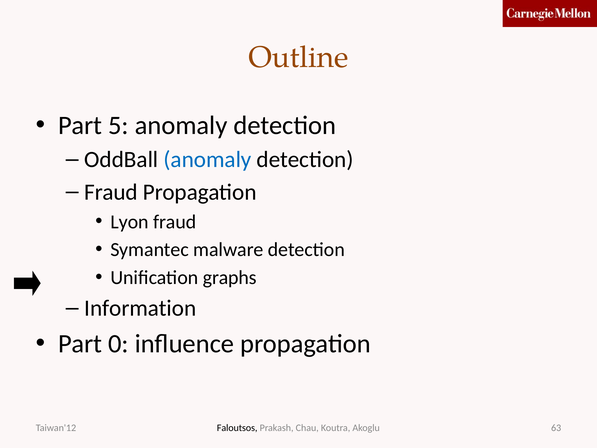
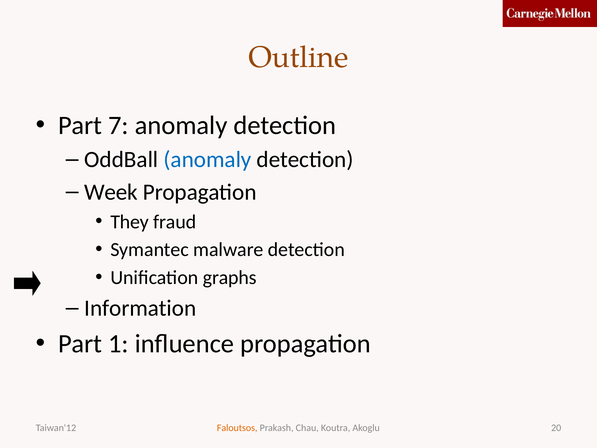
5: 5 -> 7 (118, 125)
Fraud: Fraud -> Week (111, 192)
Lyon: Lyon -> They (130, 222)
0: 0 -> 1 (118, 344)
Faloutsos colour: black -> orange (237, 428)
63: 63 -> 20 (556, 427)
